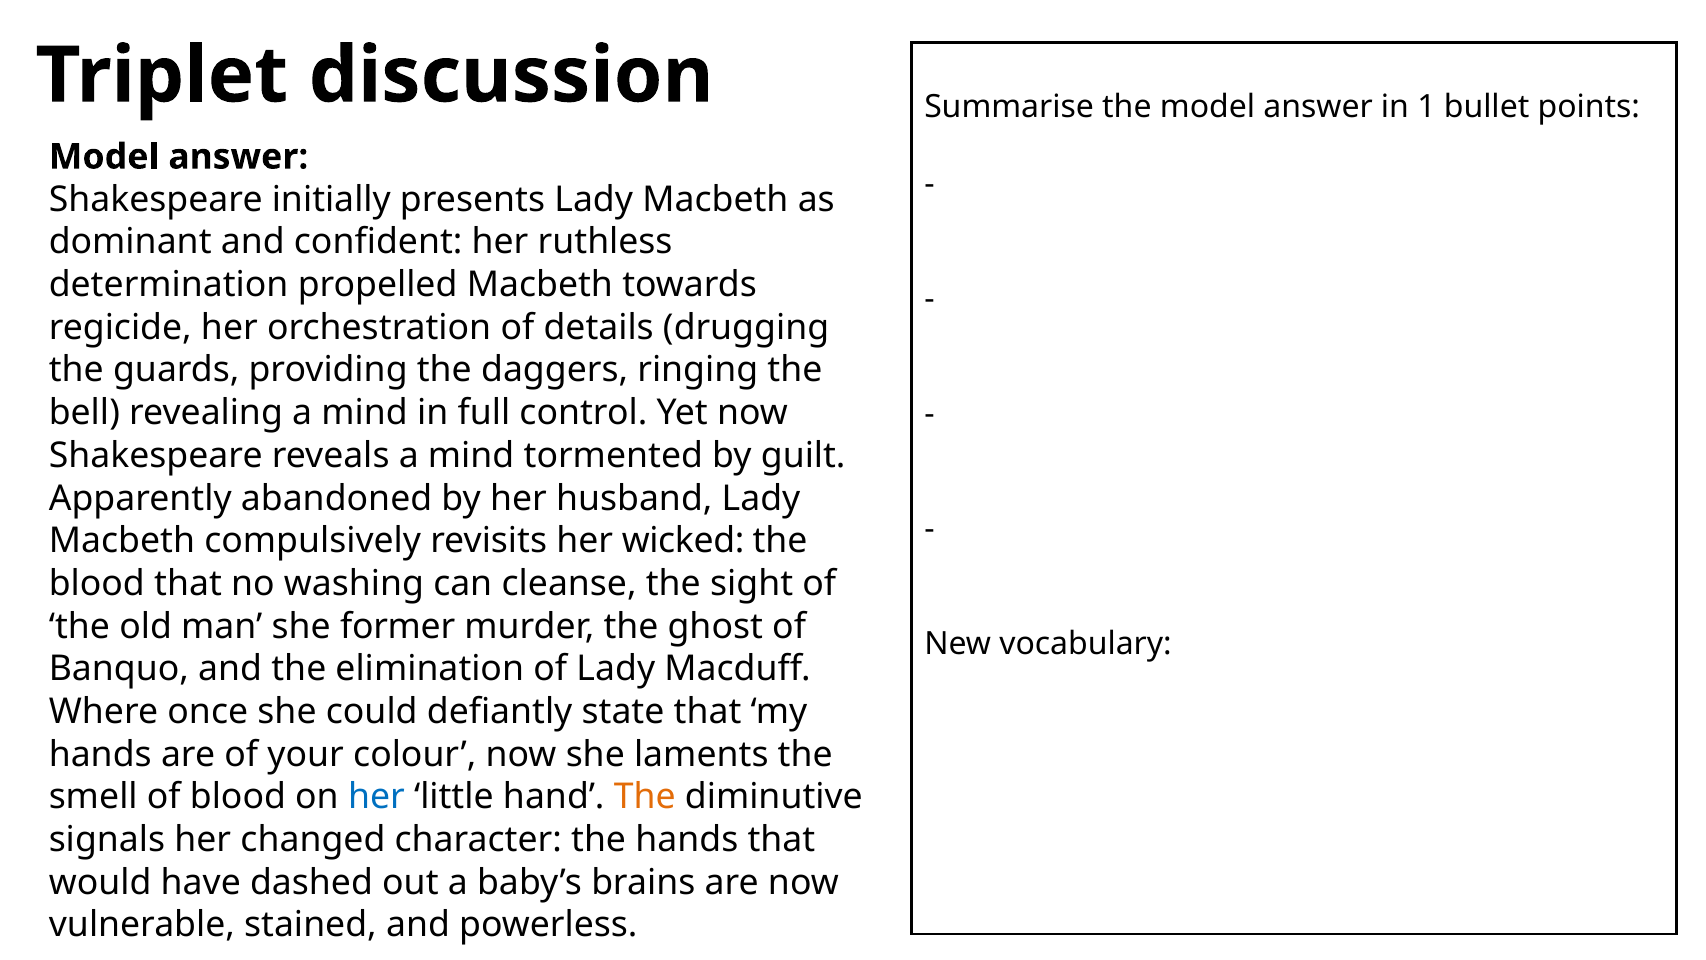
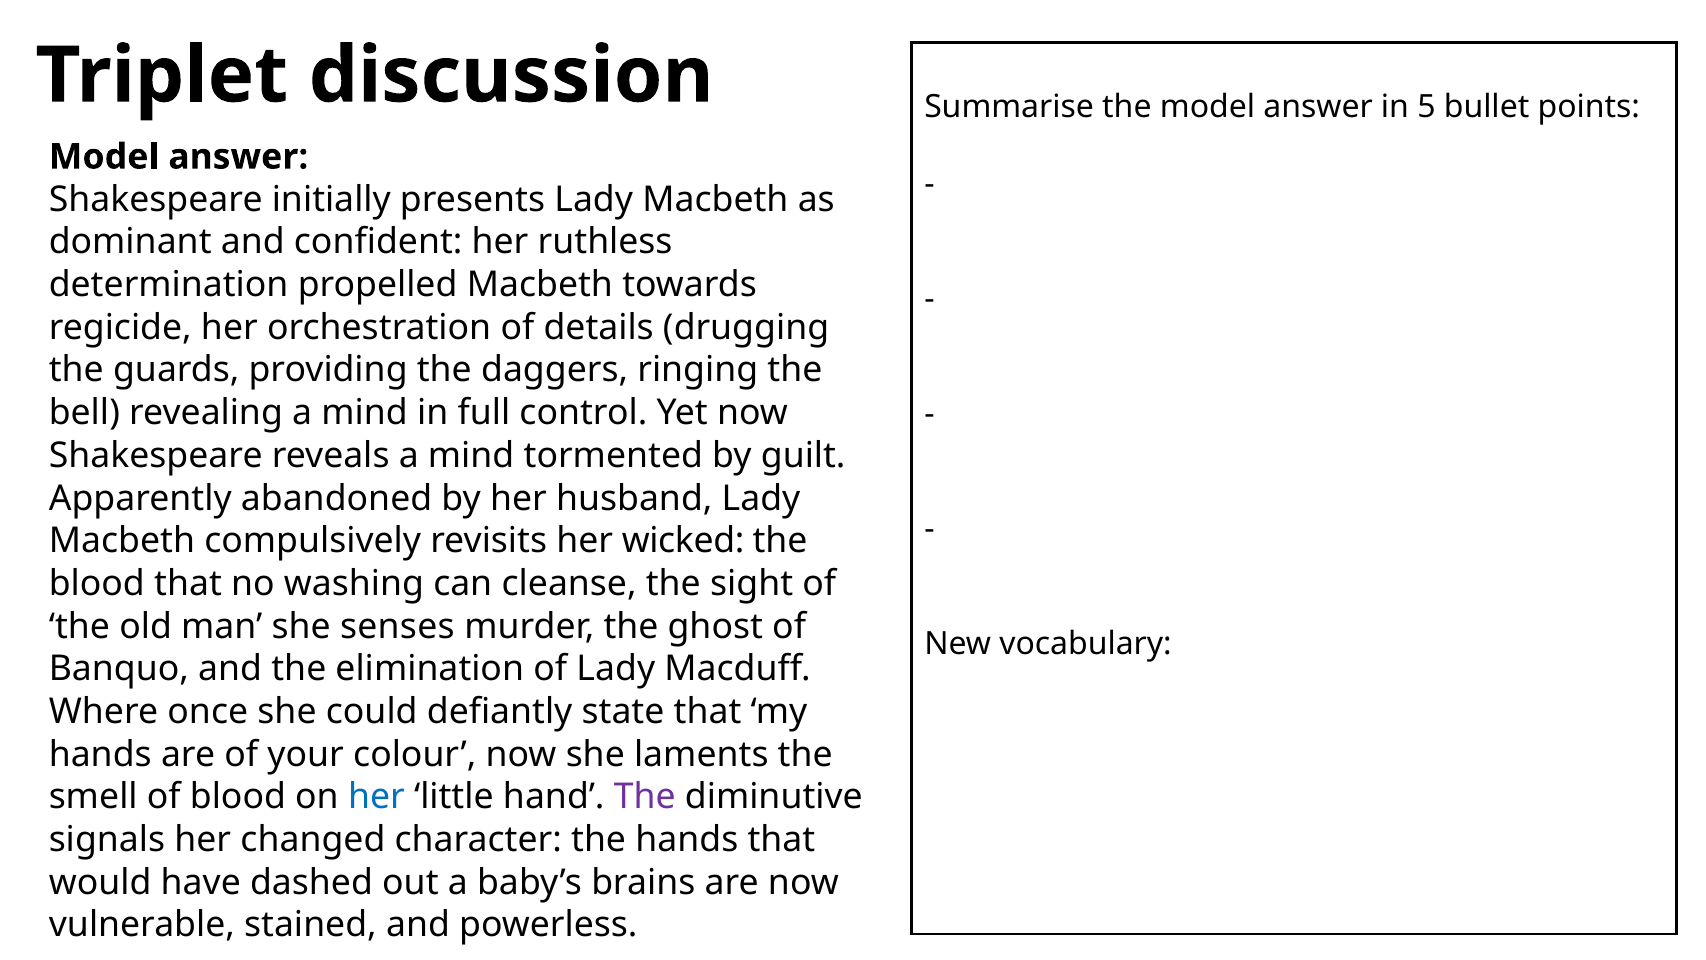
1: 1 -> 5 (1426, 107)
former: former -> senses (397, 626)
The colour: orange -> purple (645, 797)
